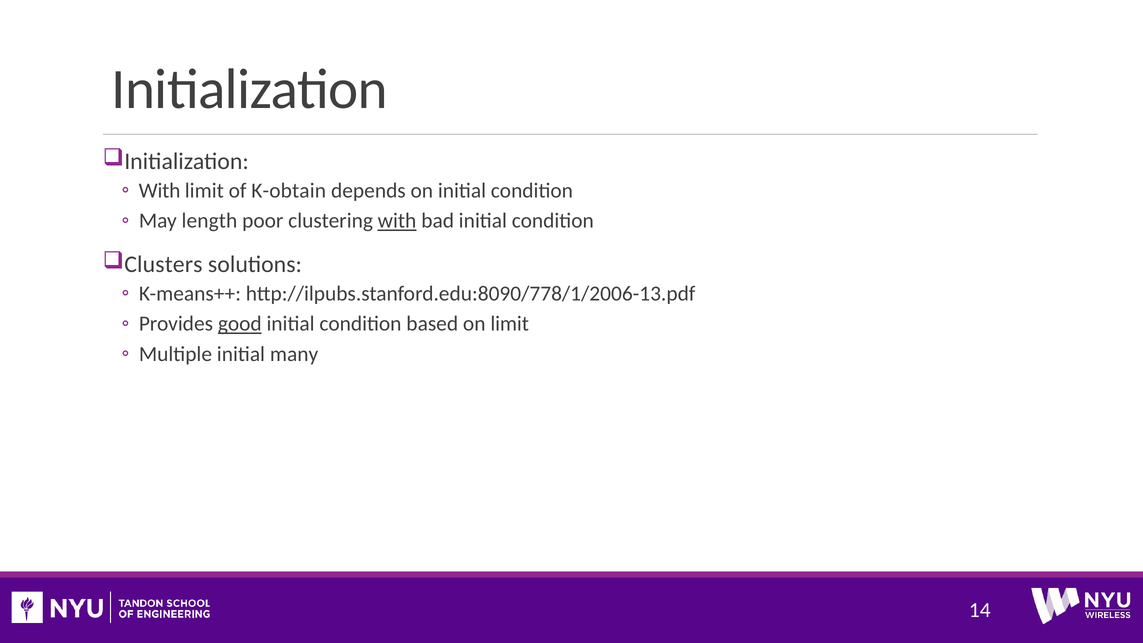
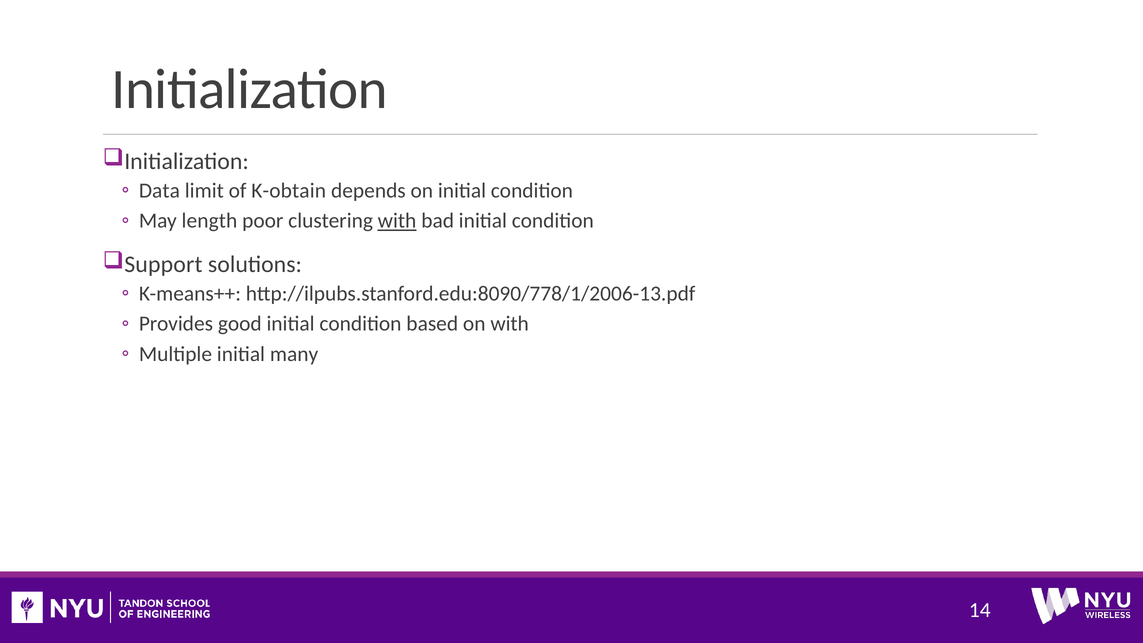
With: With -> Data (159, 191)
Clusters: Clusters -> Support (163, 264)
good underline: present -> none (240, 324)
on limit: limit -> with (510, 324)
